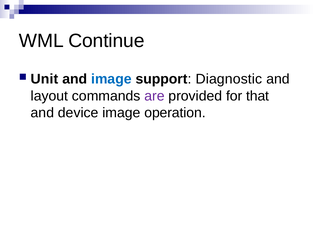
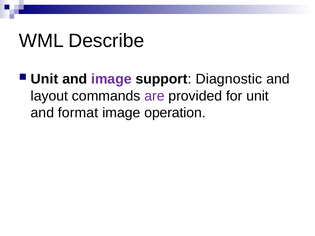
Continue: Continue -> Describe (106, 41)
image colour: blue -> purple (111, 79)
for that: that -> unit (258, 96)
device: device -> format (78, 113)
